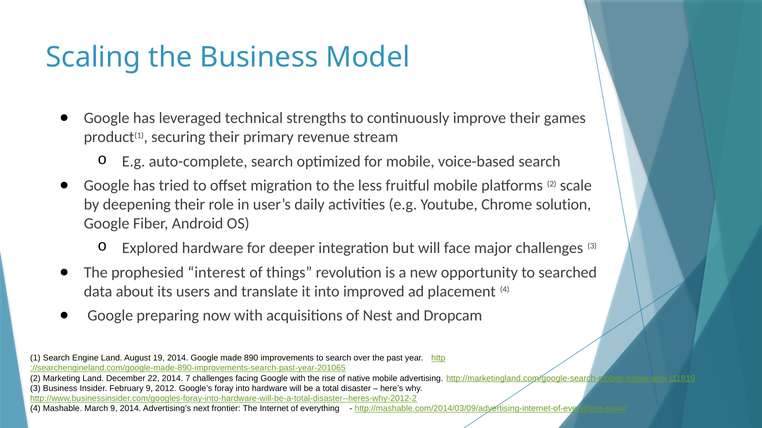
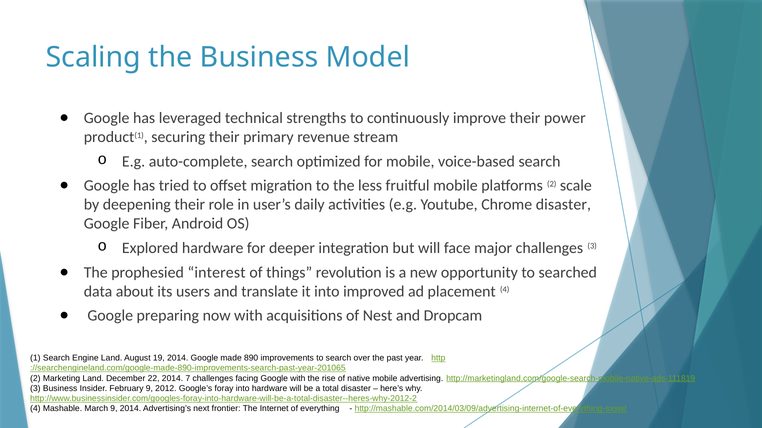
games: games -> power (565, 118)
Chrome solution: solution -> disaster (563, 205)
